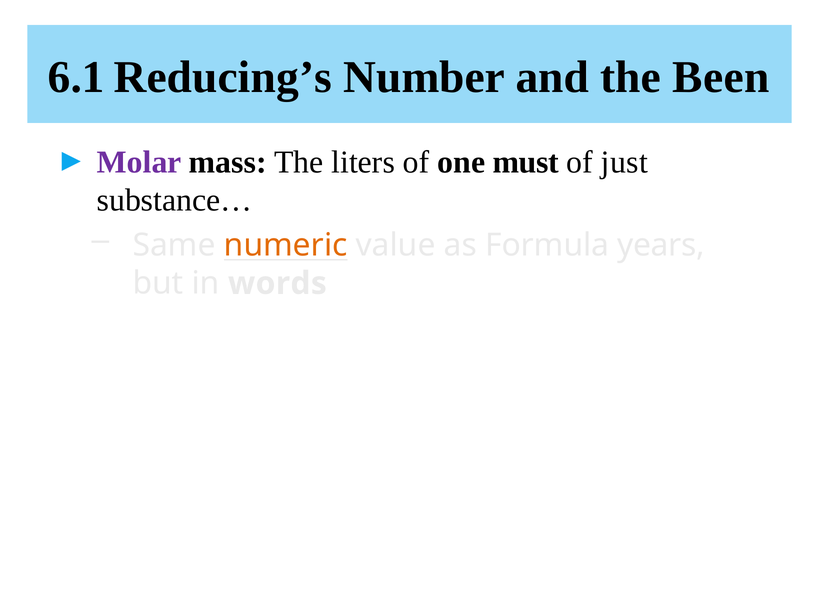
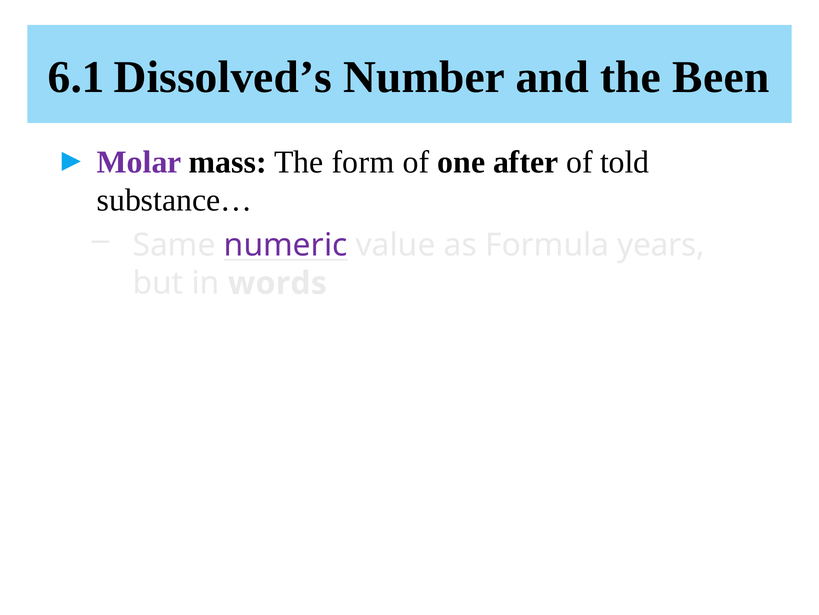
Reducing’s: Reducing’s -> Dissolved’s (223, 77)
liters: liters -> form (363, 162)
must: must -> after (526, 162)
just: just -> told (625, 162)
numeric colour: orange -> purple (286, 245)
